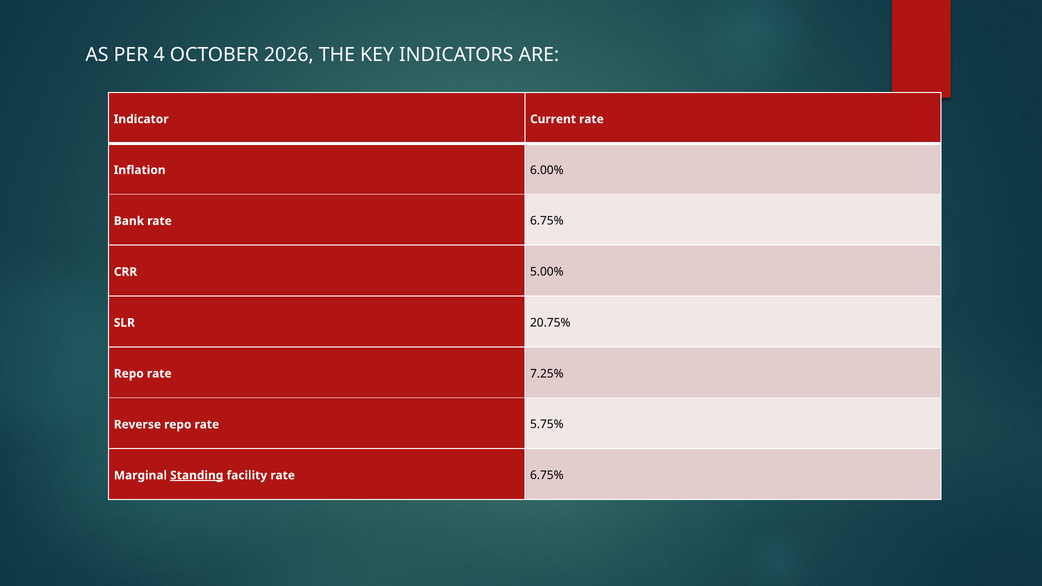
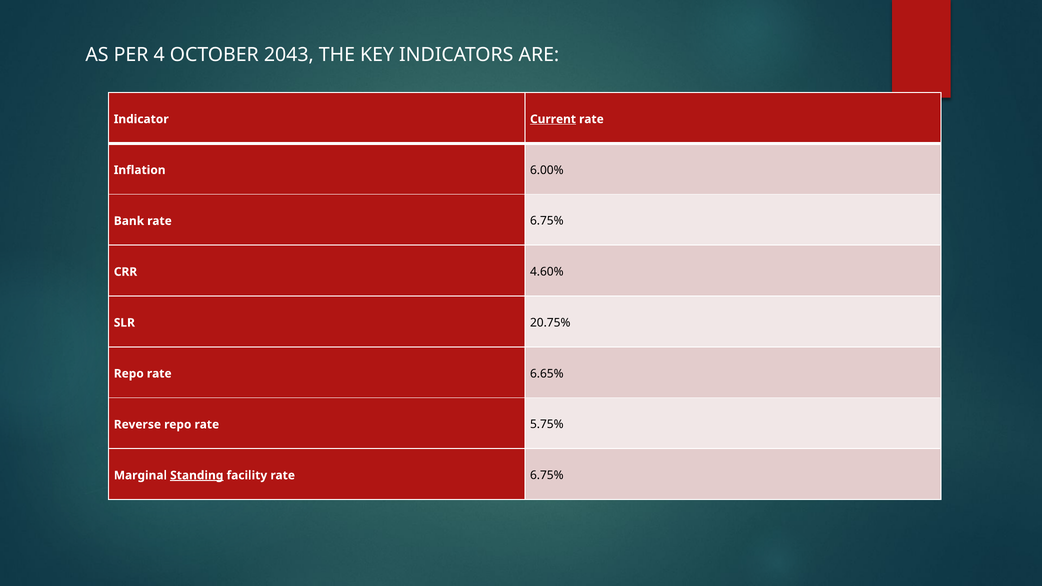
2026: 2026 -> 2043 (289, 55)
Current underline: none -> present (553, 119)
5.00%: 5.00% -> 4.60% (547, 272)
7.25%: 7.25% -> 6.65% (547, 374)
